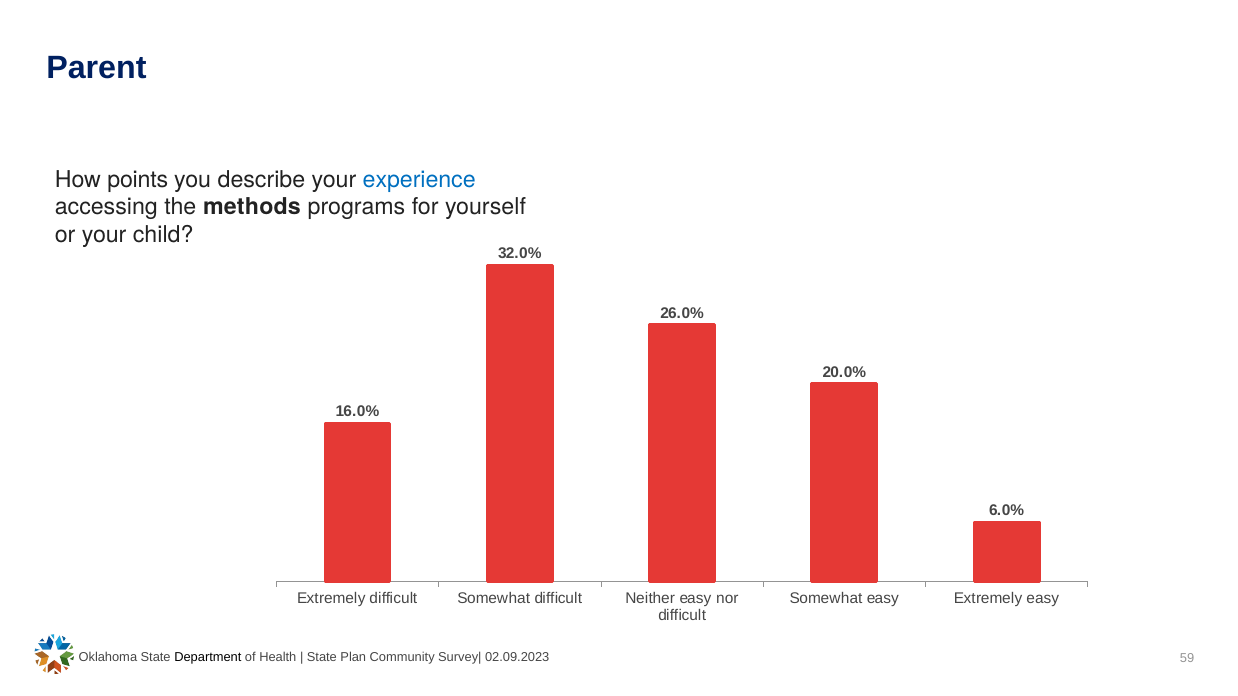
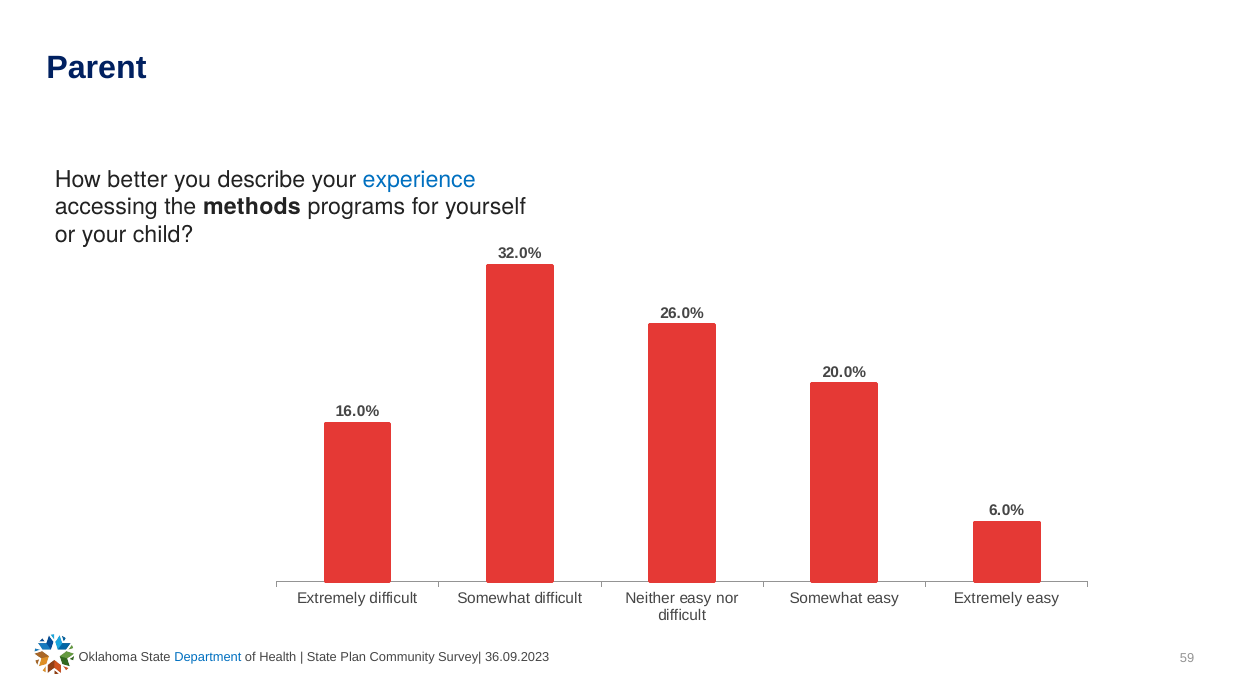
points: points -> better (138, 180)
Department colour: black -> blue (208, 658)
02.09.2023: 02.09.2023 -> 36.09.2023 (517, 658)
